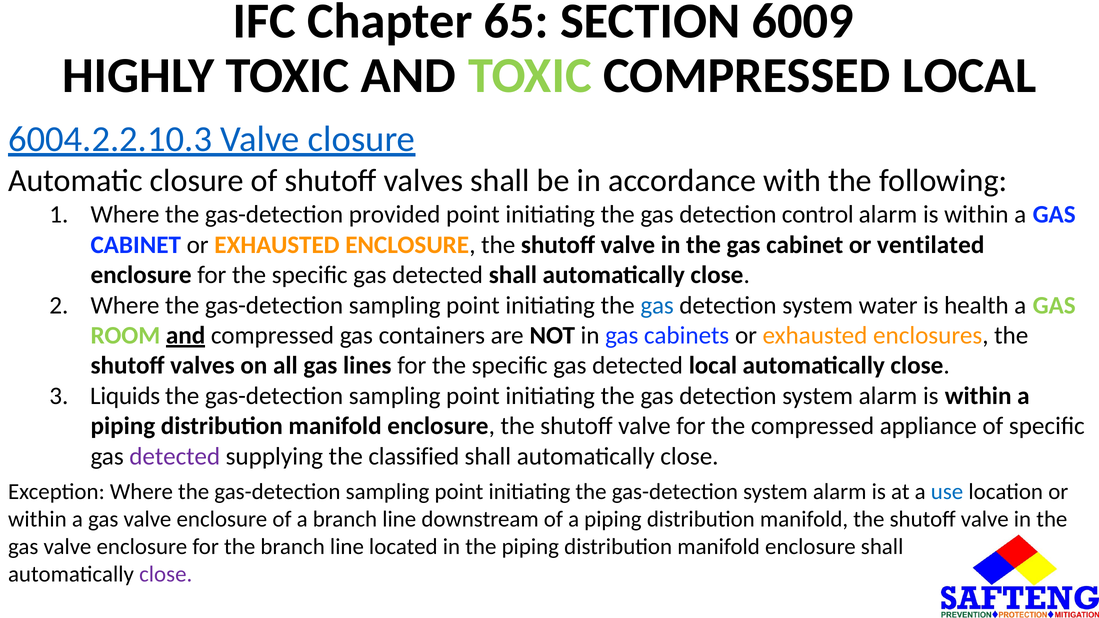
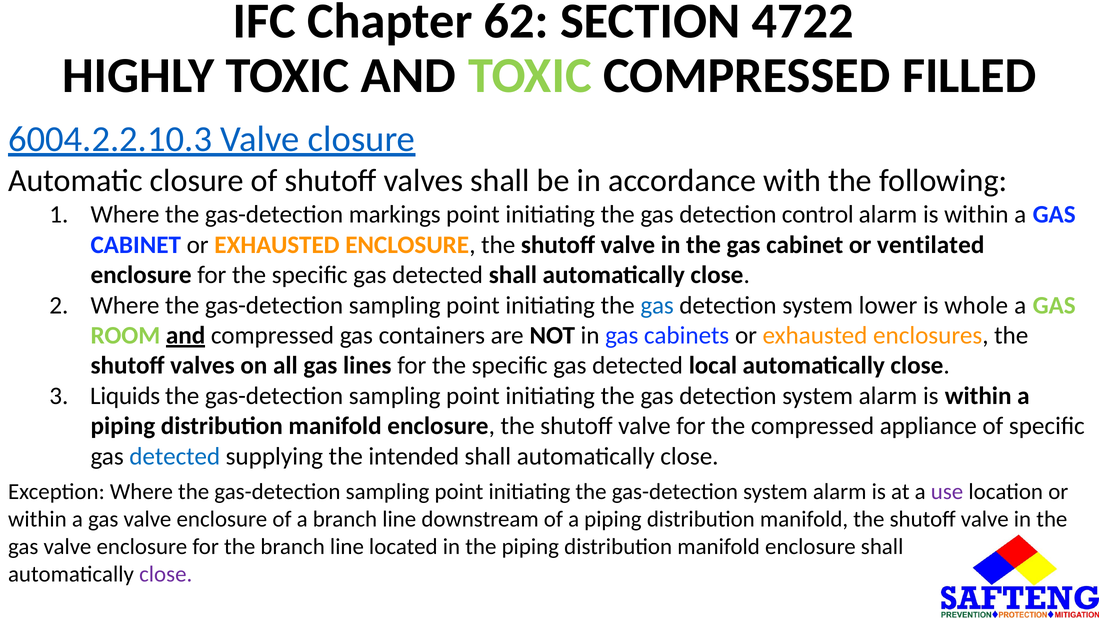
65: 65 -> 62 (516, 21)
6009: 6009 -> 4722 (803, 21)
COMPRESSED LOCAL: LOCAL -> FILLED (969, 76)
provided: provided -> markings (395, 215)
water: water -> lower (888, 305)
health: health -> whole (976, 305)
detected colour: purple -> blue (175, 456)
classified: classified -> intended (414, 456)
use colour: blue -> purple (947, 492)
